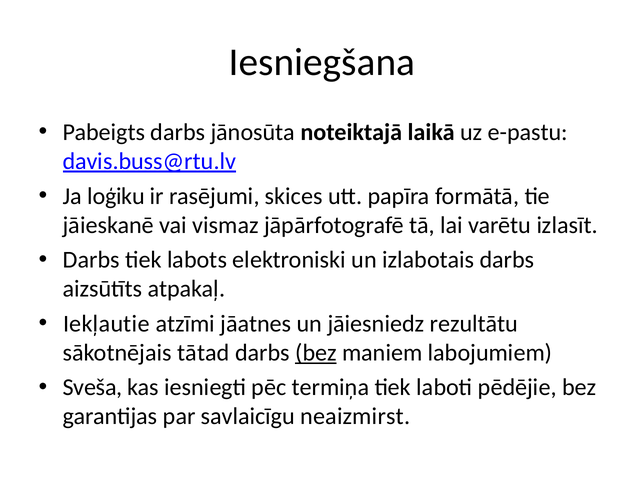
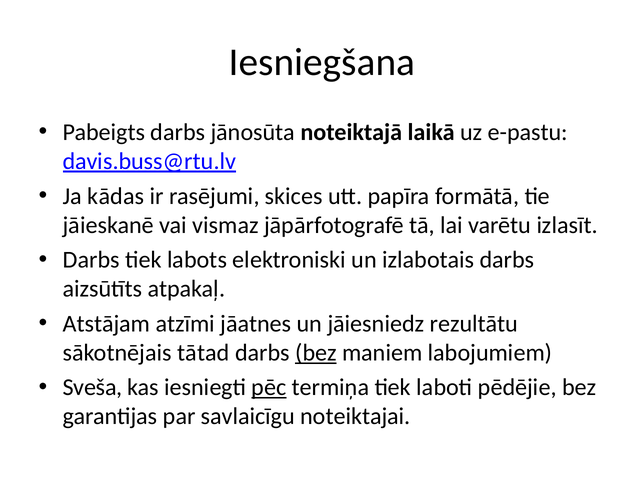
loģiku: loģiku -> kādas (116, 196)
Iekļautie: Iekļautie -> Atstājam (107, 324)
pēc underline: none -> present (269, 387)
neaizmirst: neaizmirst -> noteiktajai (355, 416)
